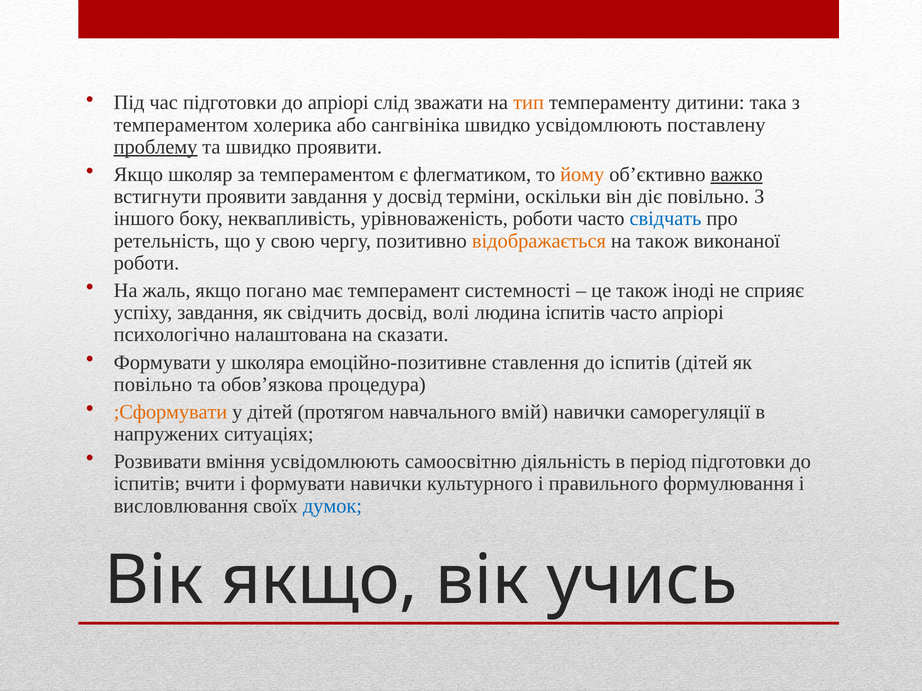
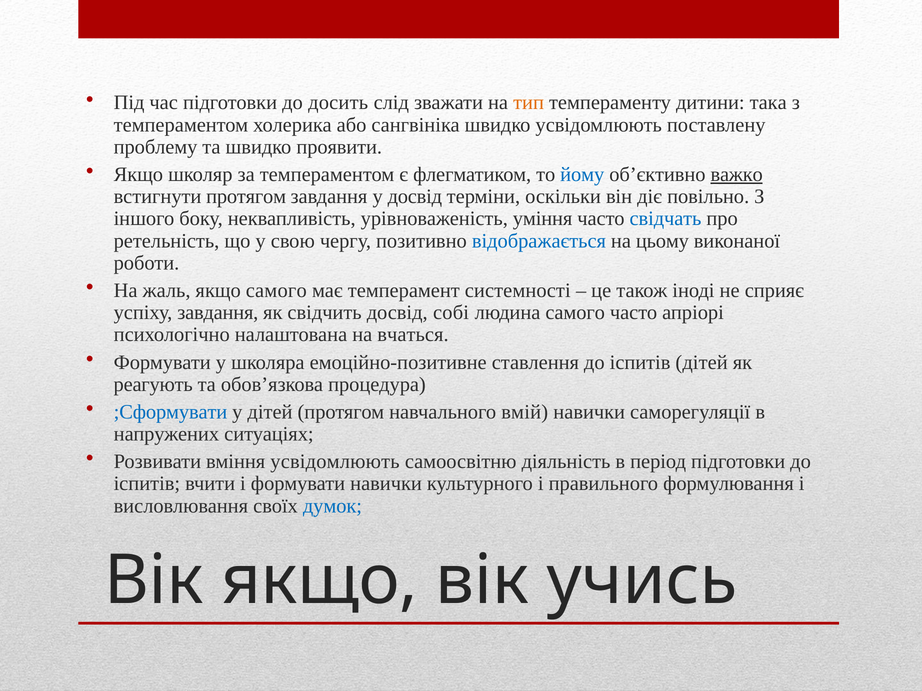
до апріорі: апріорі -> досить (338, 103)
проблему underline: present -> none (156, 147)
йому colour: orange -> blue (582, 175)
встигнути проявити: проявити -> протягом (246, 197)
урівноваженість роботи: роботи -> уміння (543, 219)
відображається colour: orange -> blue (539, 241)
на також: також -> цьому (662, 241)
якщо погано: погано -> самого (276, 291)
волі: волі -> собі (451, 313)
людина іспитів: іспитів -> самого (575, 313)
сказати: сказати -> вчаться (413, 335)
повільно: повільно -> реагують (153, 385)
;Сформувати colour: orange -> blue (171, 412)
